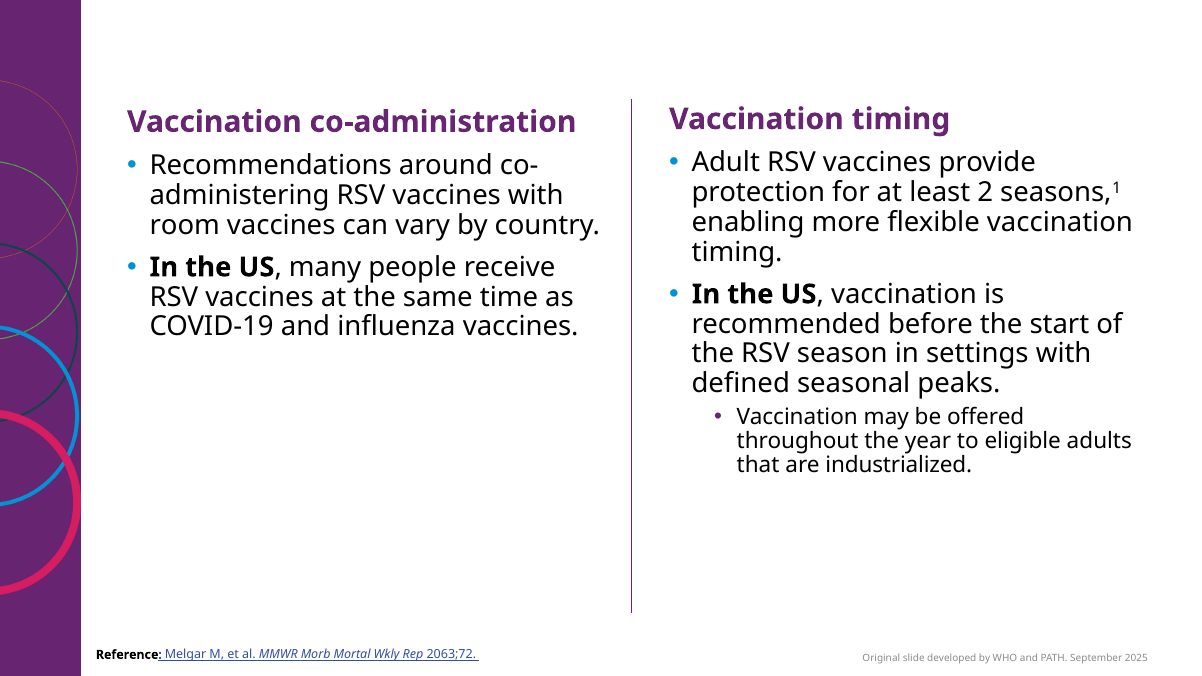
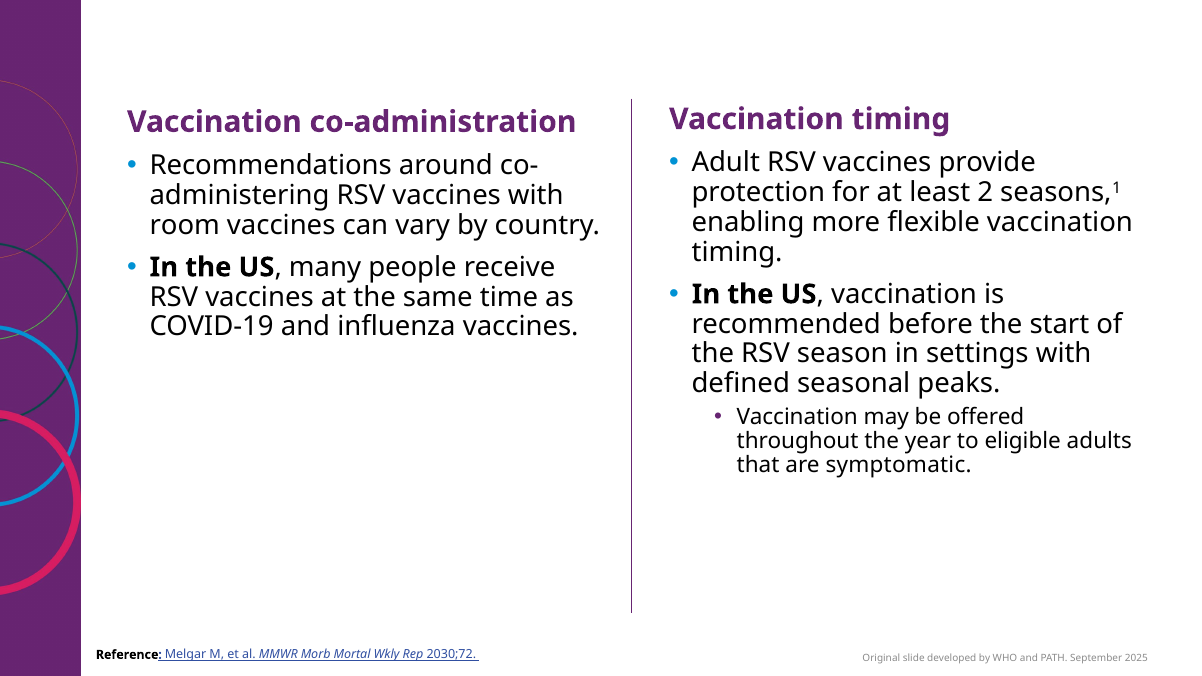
industrialized: industrialized -> symptomatic (899, 466)
2063;72: 2063;72 -> 2030;72 (451, 655)
